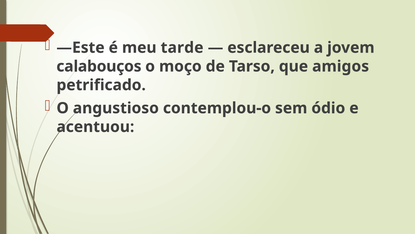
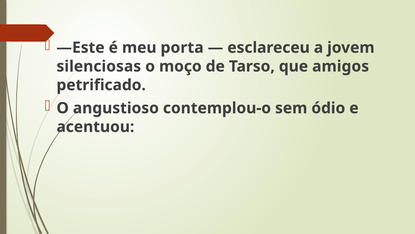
tarde: tarde -> porta (182, 48)
calabouços: calabouços -> silenciosas (99, 66)
